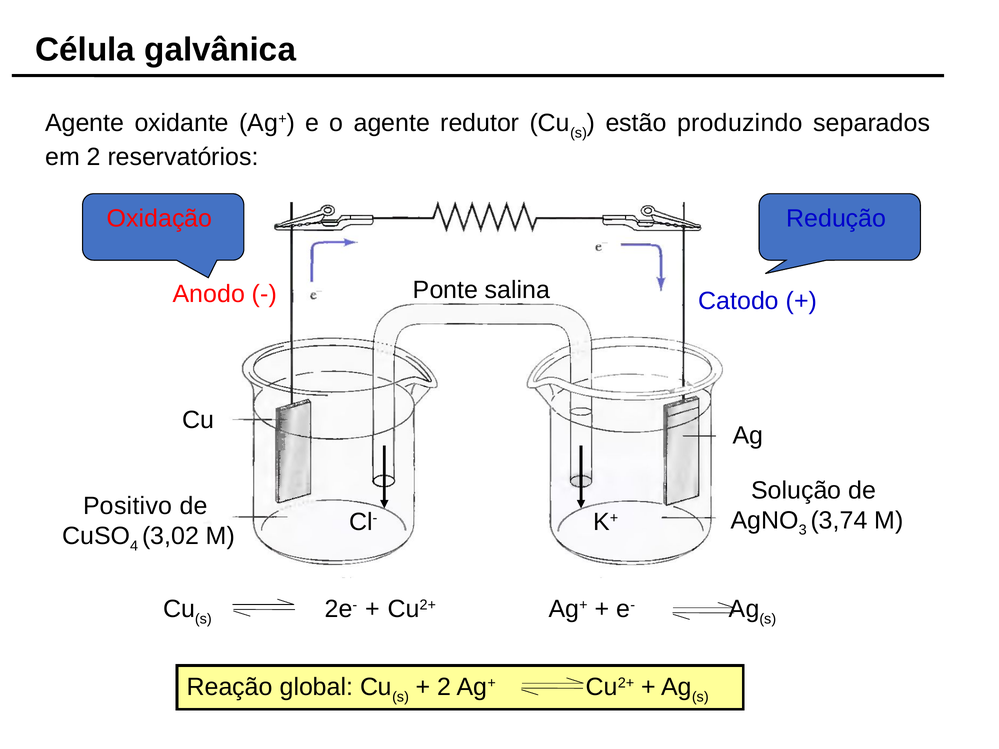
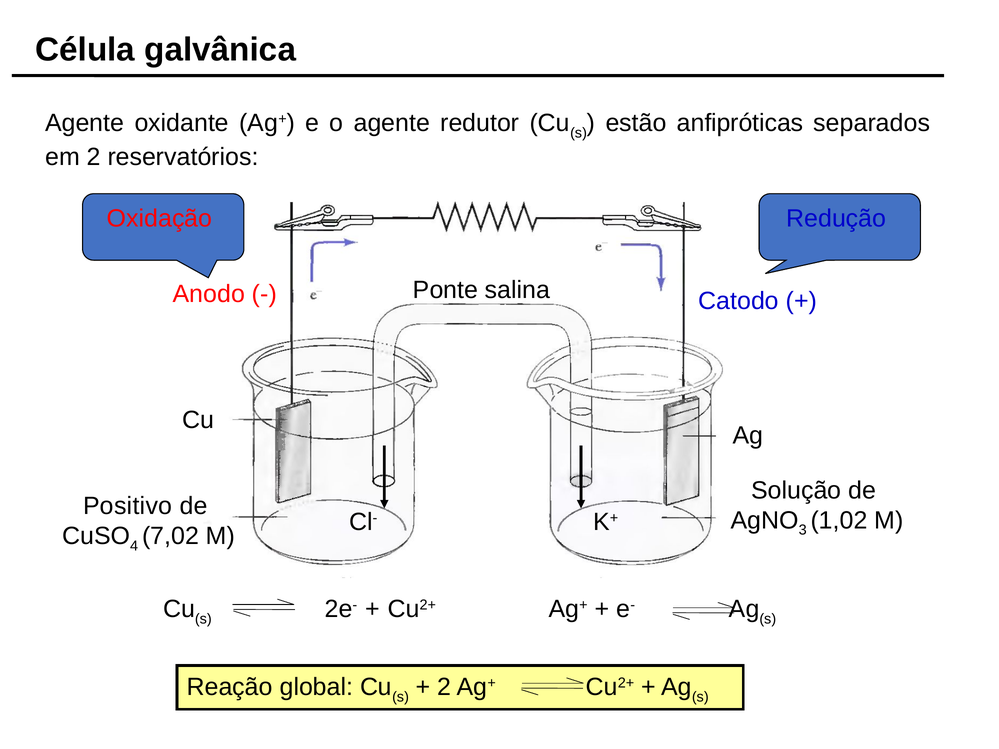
produzindo: produzindo -> anfipróticas (740, 123)
3,74: 3,74 -> 1,02 (839, 521)
3,02: 3,02 -> 7,02 (171, 536)
